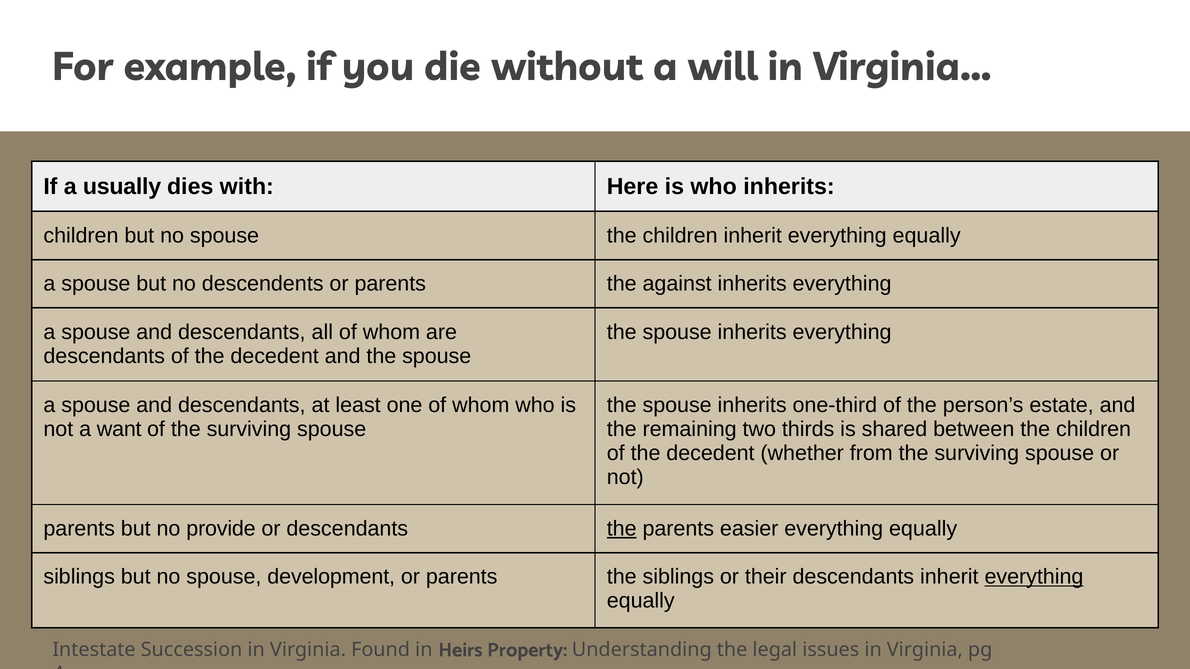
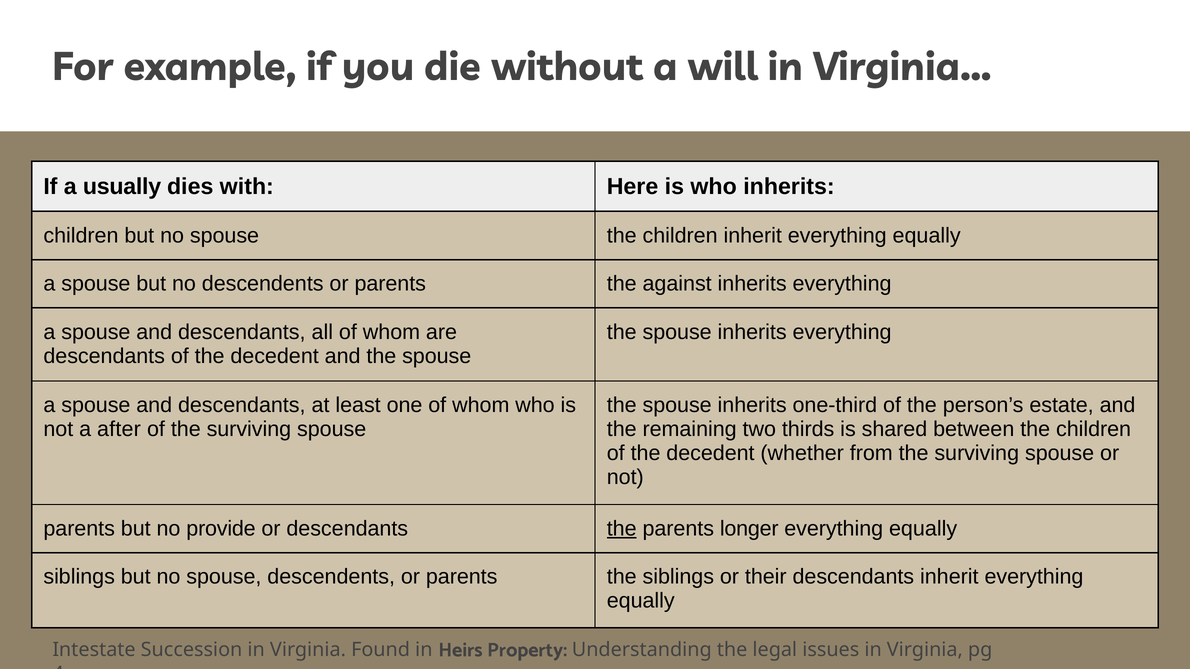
want: want -> after (119, 429)
easier: easier -> longer (749, 529)
spouse development: development -> descendents (331, 577)
everything underline: present -> none (1034, 577)
